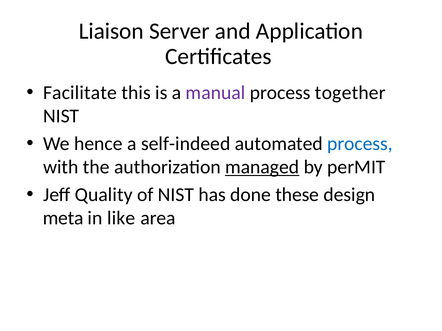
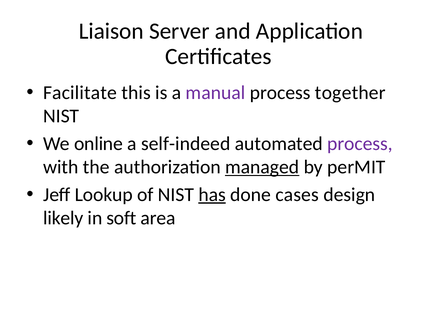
hence: hence -> online (98, 144)
process colour: blue -> purple (360, 144)
Quality: Quality -> Lookup (104, 195)
has underline: none -> present (212, 195)
these: these -> cases (297, 195)
meta: meta -> likely (63, 218)
like: like -> soft (121, 218)
